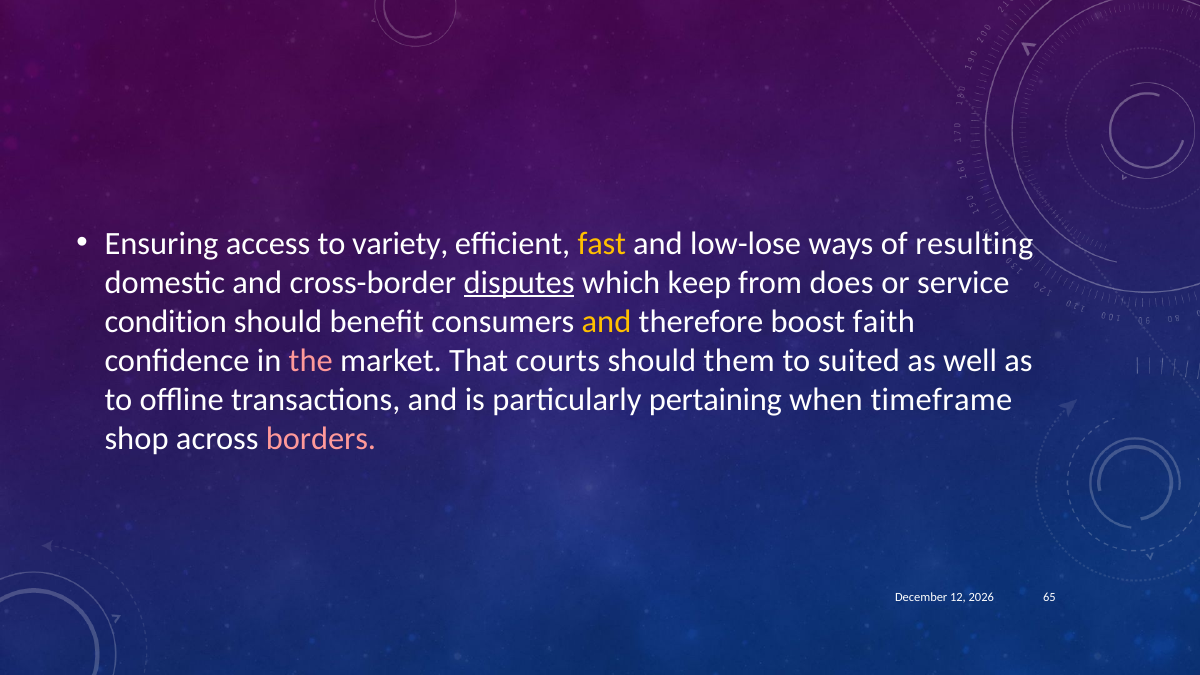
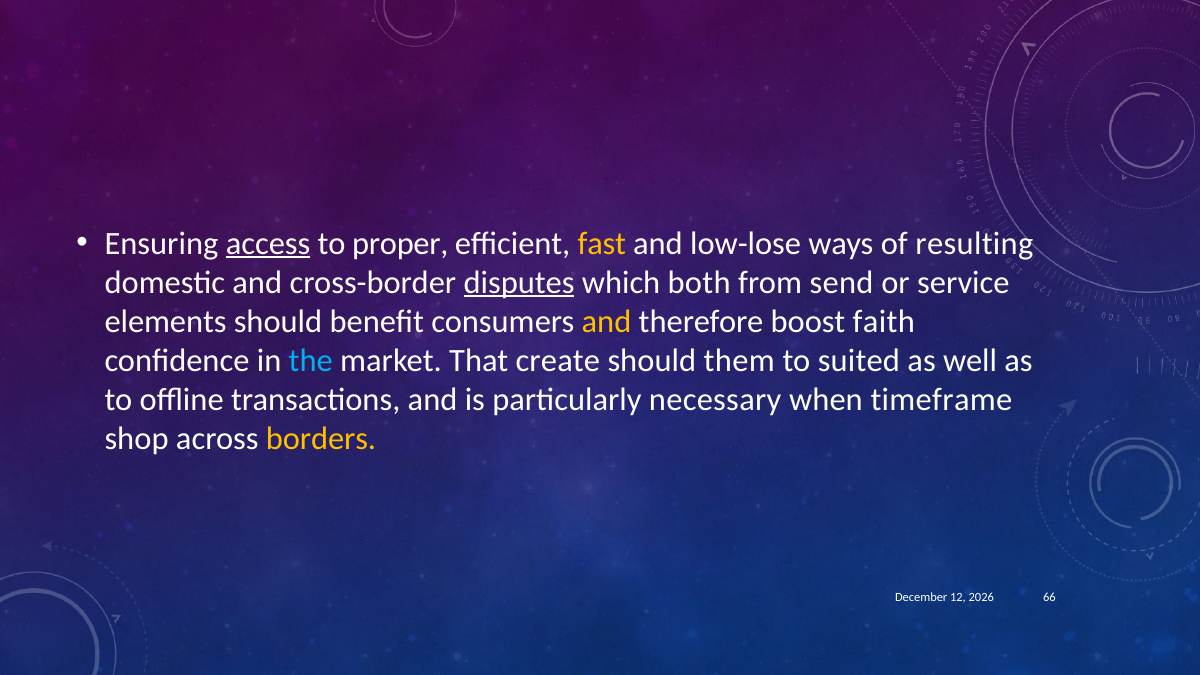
access underline: none -> present (268, 243)
variety: variety -> proper (400, 243)
keep: keep -> both (699, 282)
does: does -> send (842, 282)
condition: condition -> elements (166, 322)
the colour: pink -> light blue (311, 361)
courts: courts -> create (558, 361)
pertaining: pertaining -> necessary (715, 400)
borders colour: pink -> yellow (321, 439)
65: 65 -> 66 (1049, 597)
